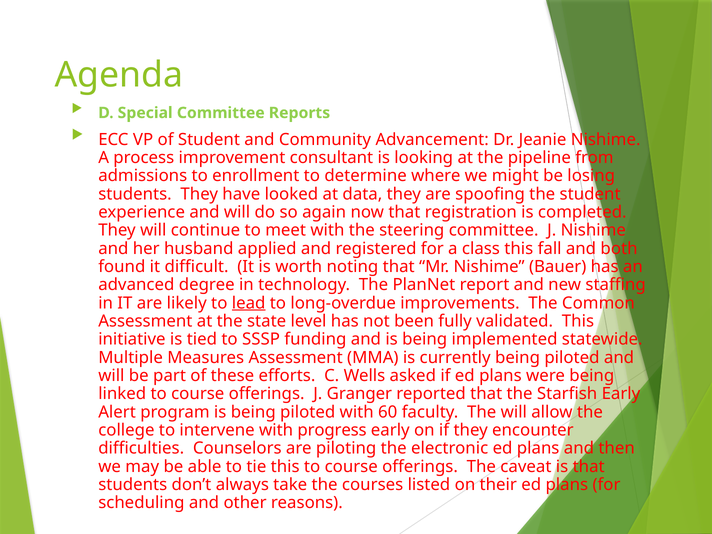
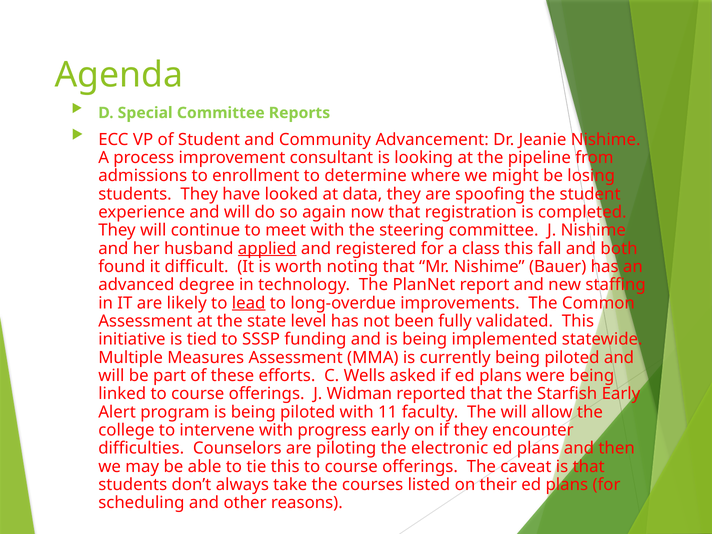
applied underline: none -> present (267, 248)
Granger: Granger -> Widman (359, 394)
60: 60 -> 11 (388, 412)
